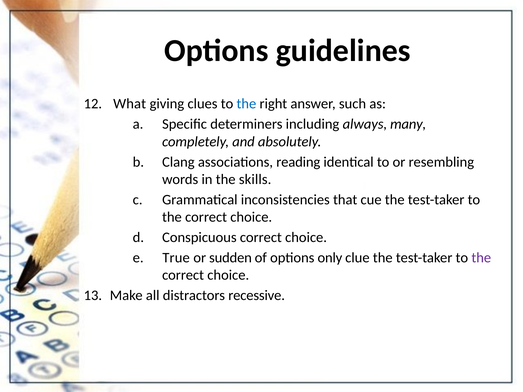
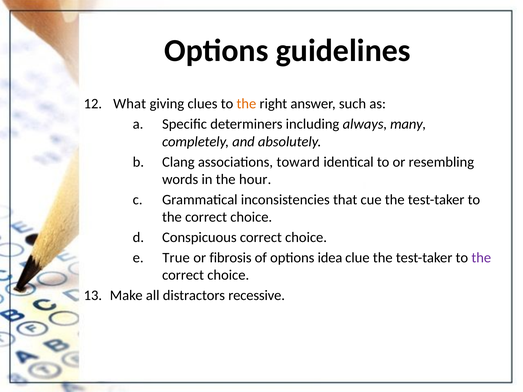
the colour: blue -> orange (246, 104)
reading: reading -> toward (298, 162)
skills: skills -> hour (255, 179)
sudden: sudden -> fibrosis (230, 258)
only: only -> idea (330, 258)
